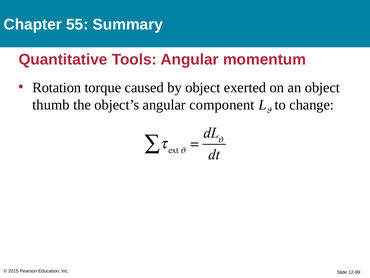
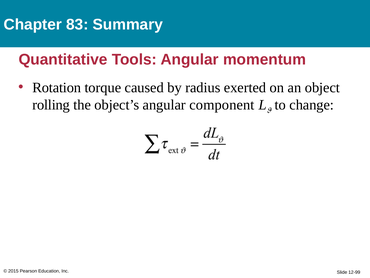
55: 55 -> 83 (77, 24)
by object: object -> radius (203, 87)
thumb: thumb -> rolling (51, 105)
